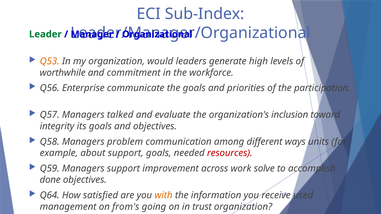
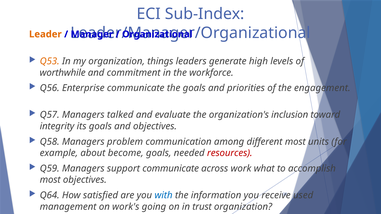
Leader colour: green -> orange (45, 34)
would: would -> things (160, 61)
participation: participation -> engagement (322, 88)
different ways: ways -> most (295, 142)
about support: support -> become (126, 153)
support improvement: improvement -> communicate (171, 169)
solve: solve -> what (264, 169)
done: done -> most (50, 180)
with colour: orange -> blue (164, 195)
from's: from's -> work's (126, 207)
